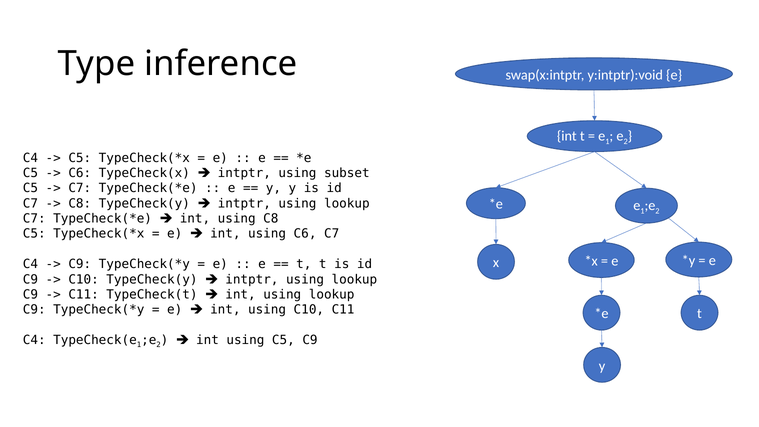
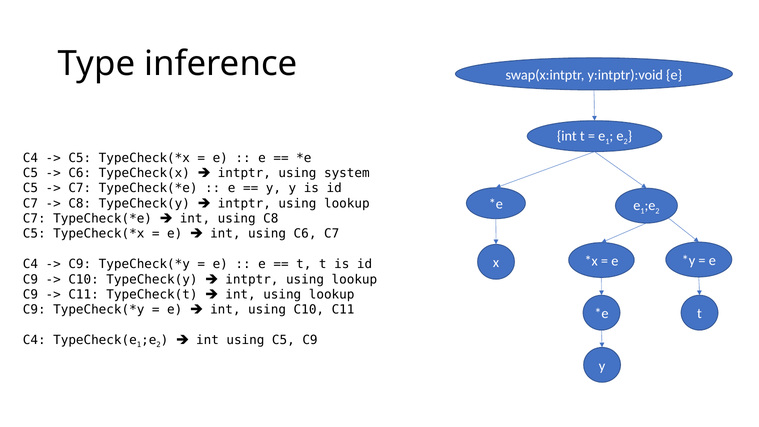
subset: subset -> system (347, 173)
